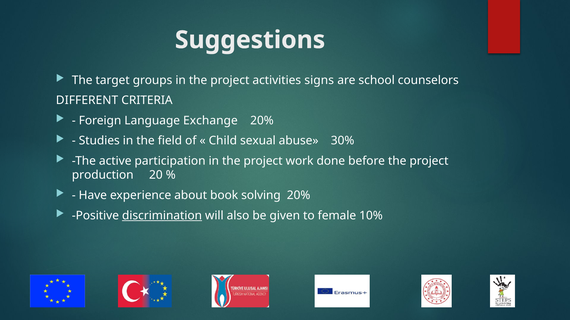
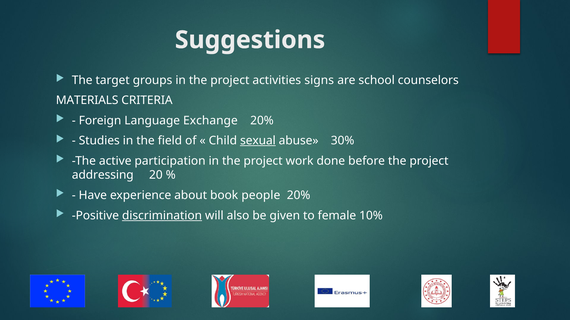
DIFFERENT: DIFFERENT -> MATERIALS (87, 101)
sexual underline: none -> present (258, 141)
production: production -> addressing (103, 175)
solving: solving -> people (261, 196)
